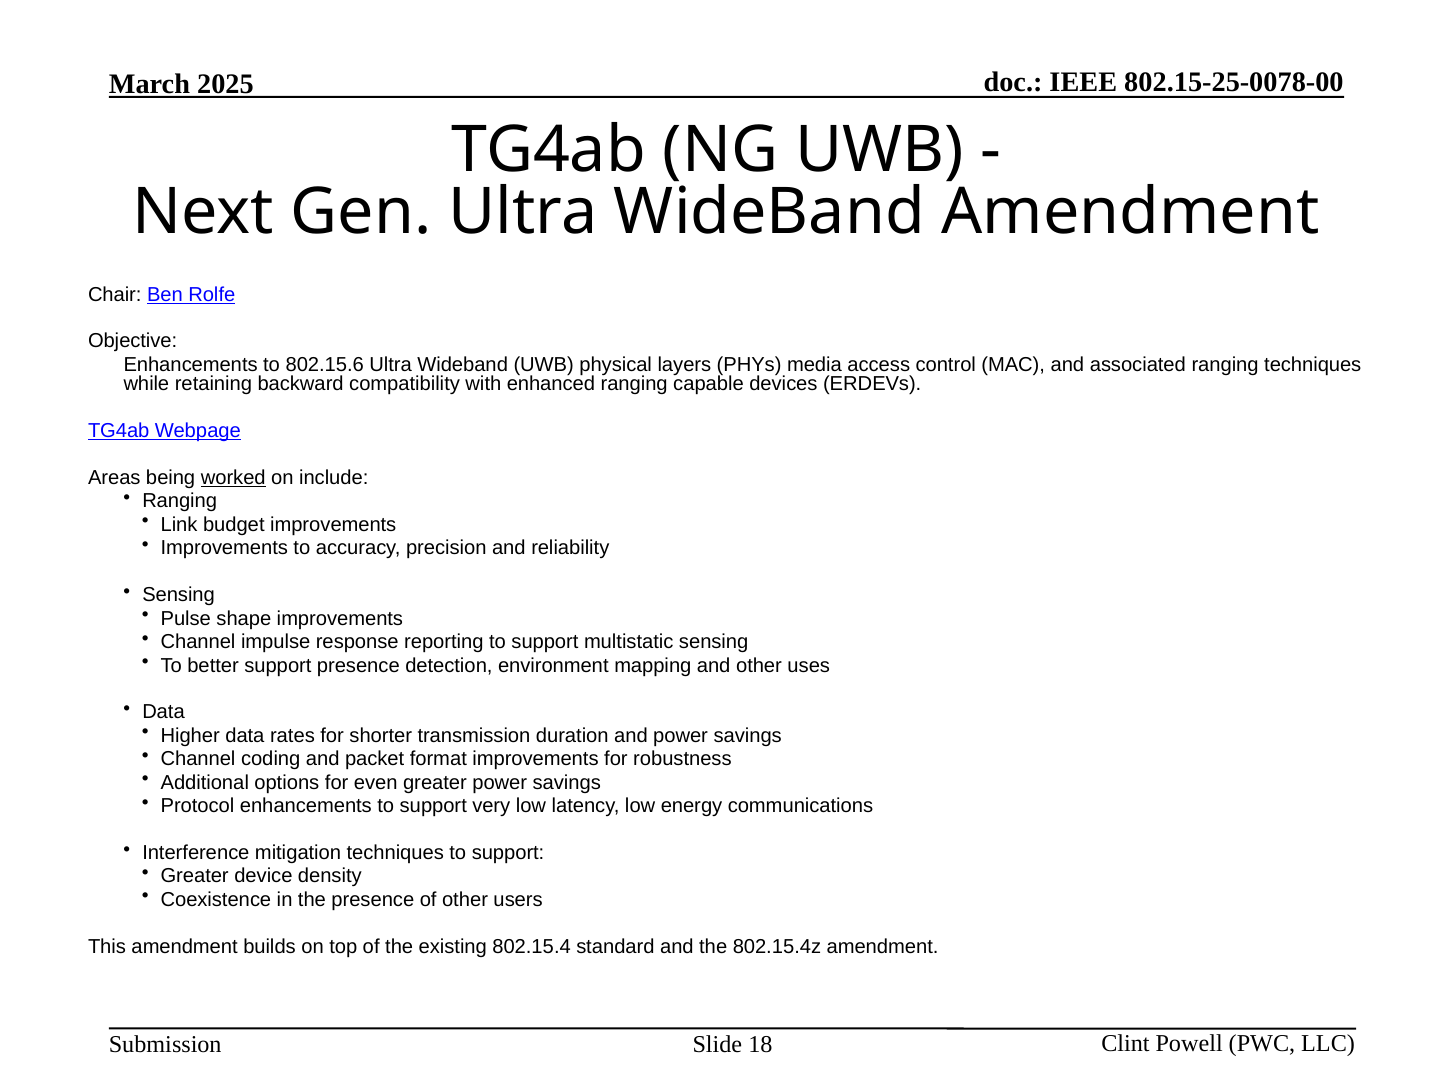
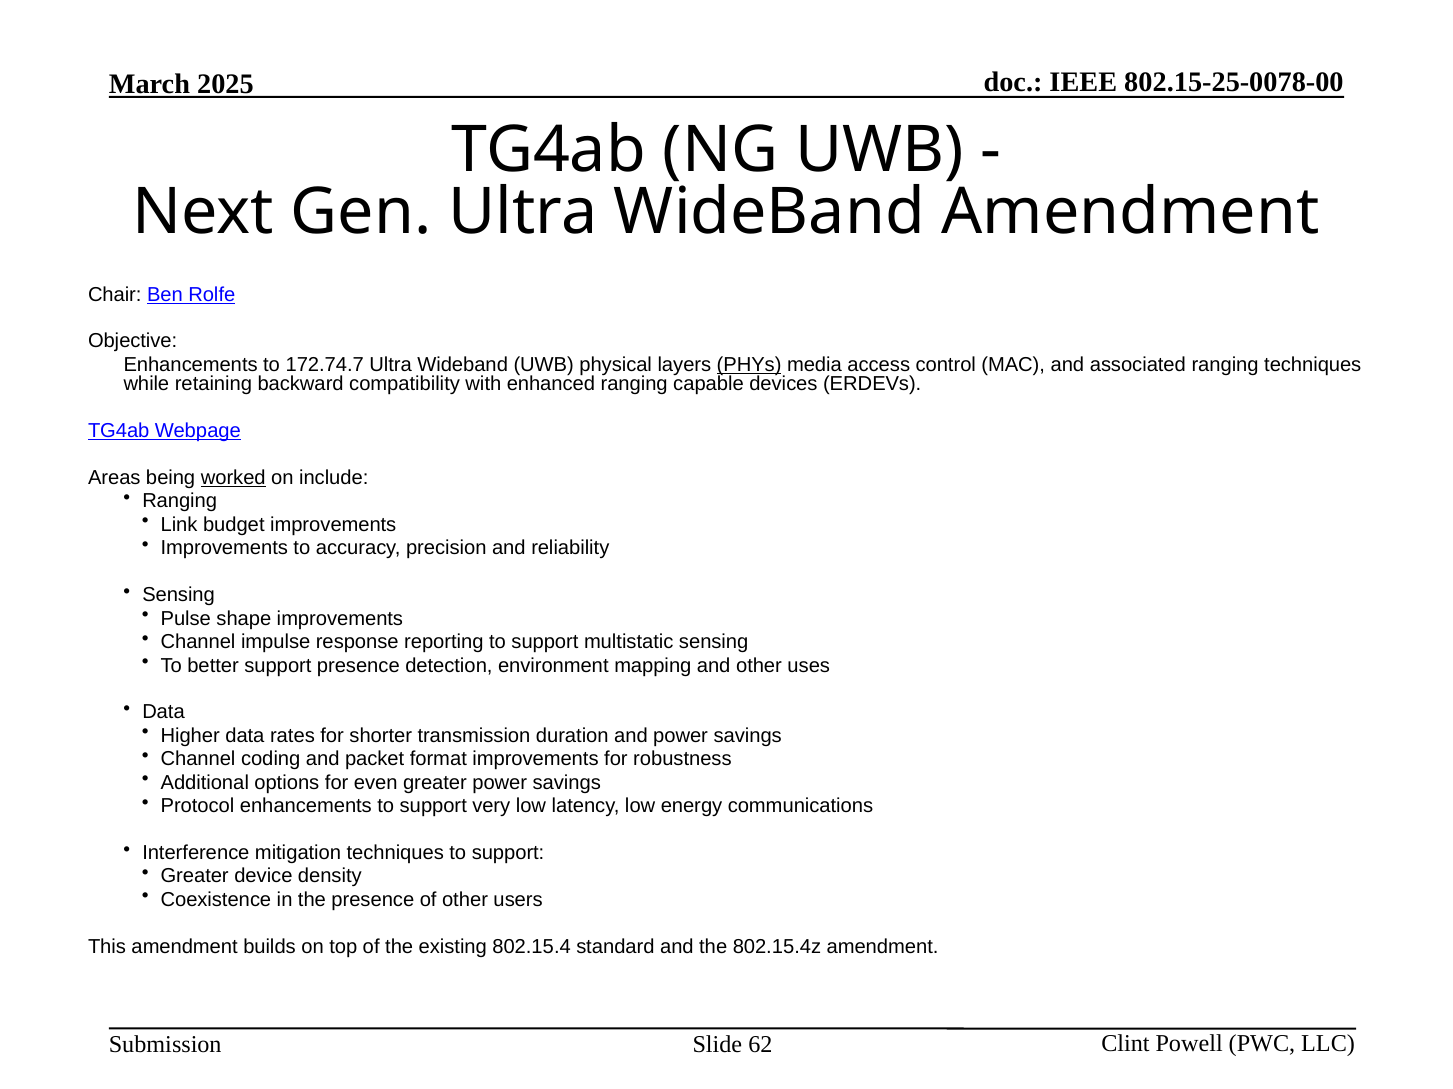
802.15.6: 802.15.6 -> 172.74.7 (325, 365)
PHYs underline: none -> present (749, 365)
18: 18 -> 62 (760, 1045)
